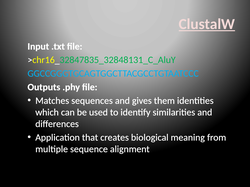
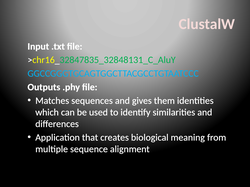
ClustalW underline: present -> none (207, 24)
